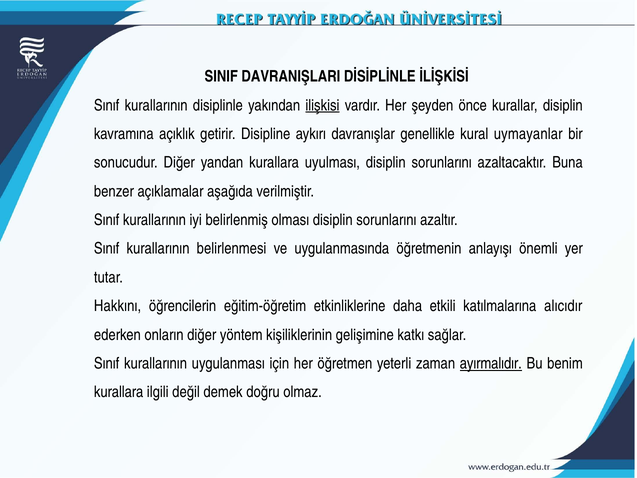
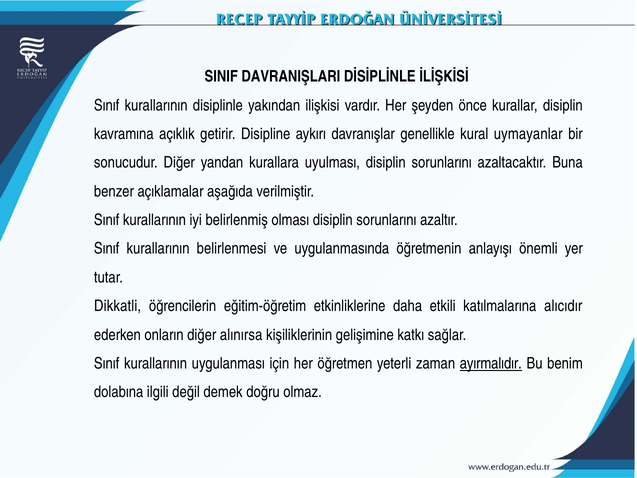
ilişkisi underline: present -> none (322, 105)
Hakkını: Hakkını -> Dikkatli (118, 306)
yöntem: yöntem -> alınırsa (241, 335)
kurallara: kurallara -> dolabına (119, 392)
